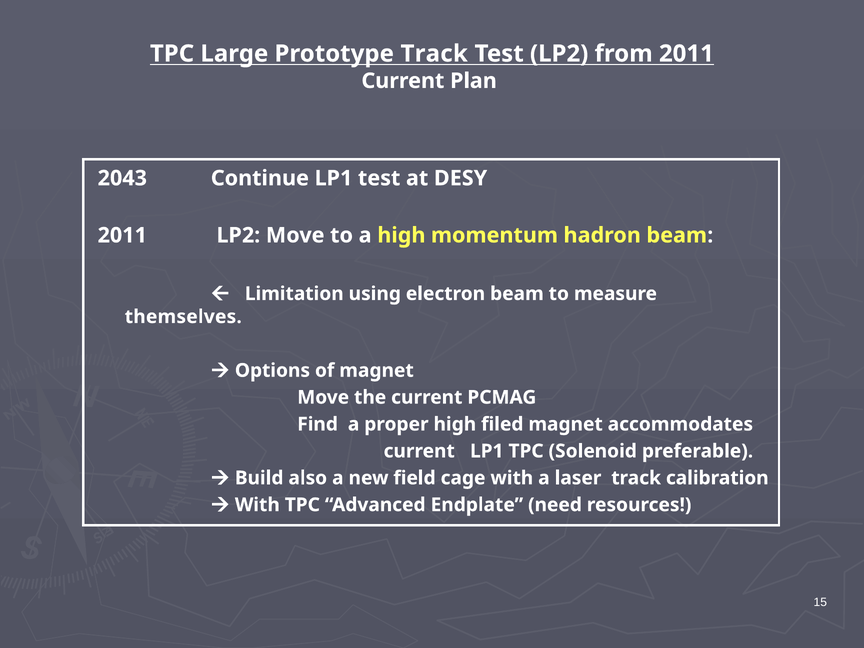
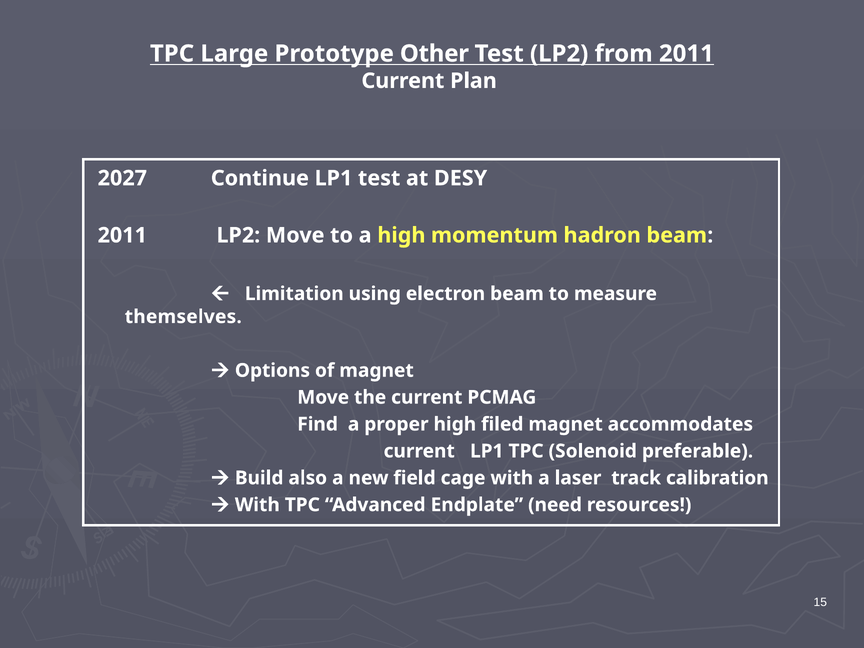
Prototype Track: Track -> Other (434, 54)
2043: 2043 -> 2027 (122, 178)
